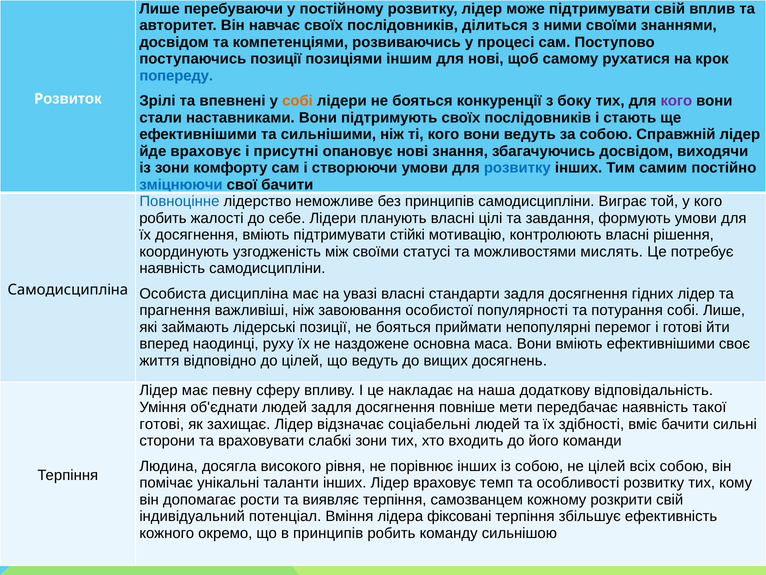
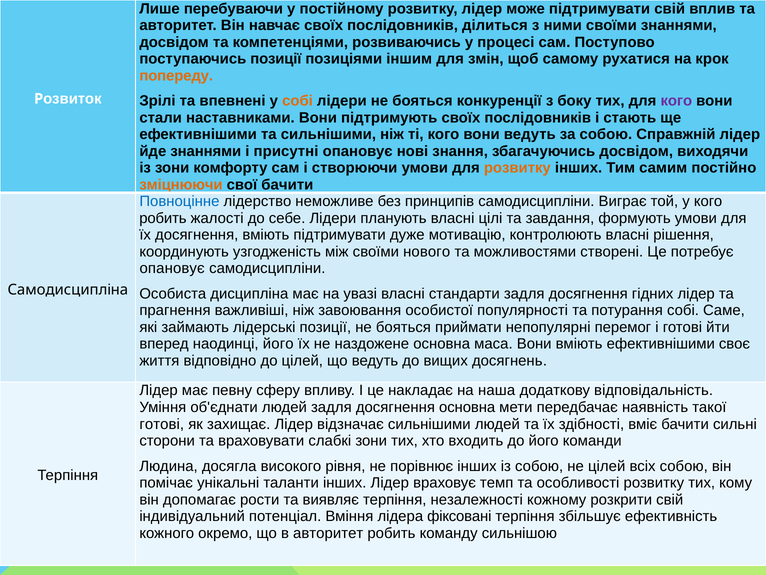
для нові: нові -> змін (486, 59)
попереду colour: blue -> orange (176, 76)
йде враховує: враховує -> знаннями (206, 151)
розвитку colour: blue -> orange (517, 168)
зміцнюючи colour: blue -> orange (181, 185)
стійкі: стійкі -> дуже (407, 235)
статусі: статусі -> нового (427, 251)
мислять: мислять -> створені (612, 251)
наявність: наявність -> опановує (172, 268)
собі Лише: Лише -> Саме (724, 310)
наодинці руху: руху -> його (278, 344)
досягнення повніше: повніше -> основна (467, 407)
відзначає соціабельні: соціабельні -> сильнішими (429, 424)
самозванцем: самозванцем -> незалежності (477, 499)
в принципів: принципів -> авторитет (328, 533)
